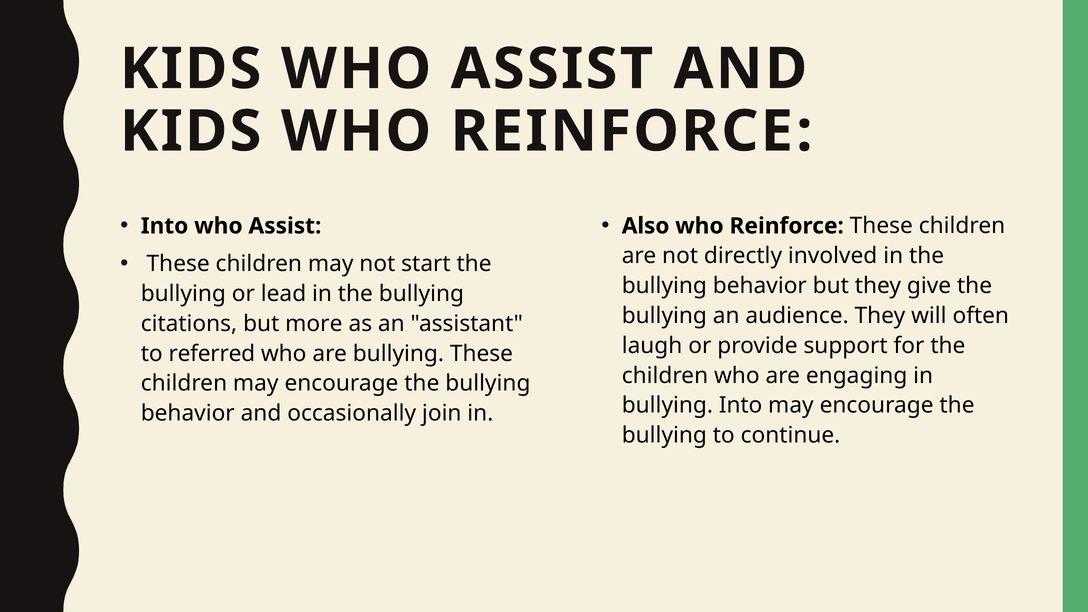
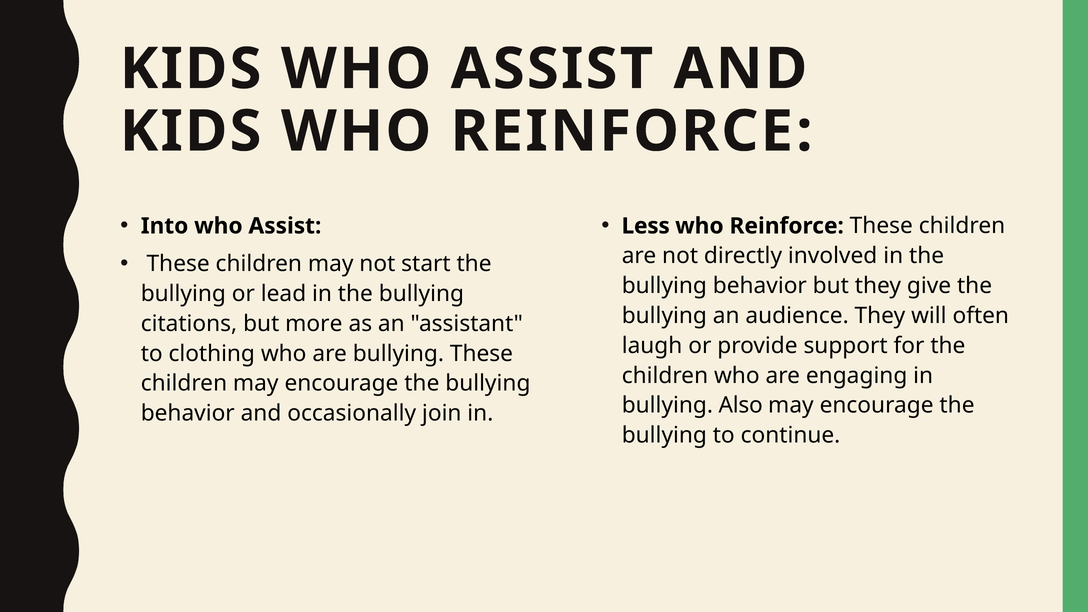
Also: Also -> Less (646, 226)
referred: referred -> clothing (212, 354)
bullying Into: Into -> Also (741, 405)
